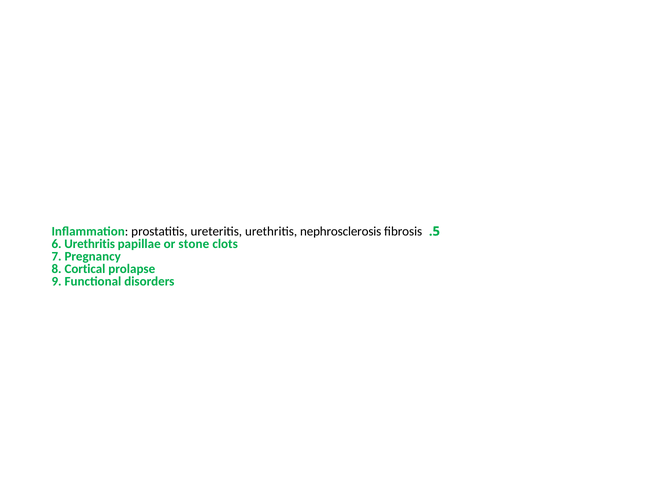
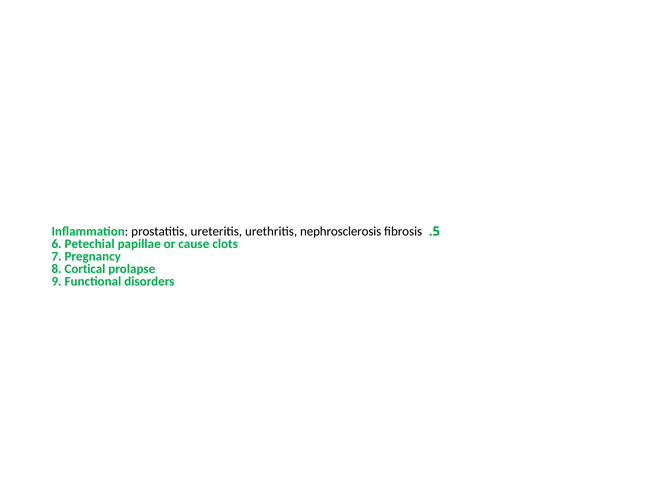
6 Urethritis: Urethritis -> Petechial (90, 244)
stone: stone -> cause (194, 244)
